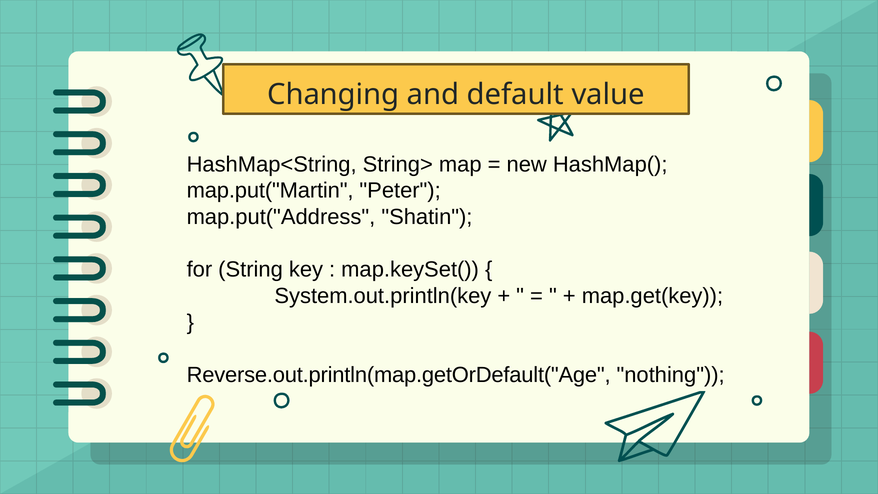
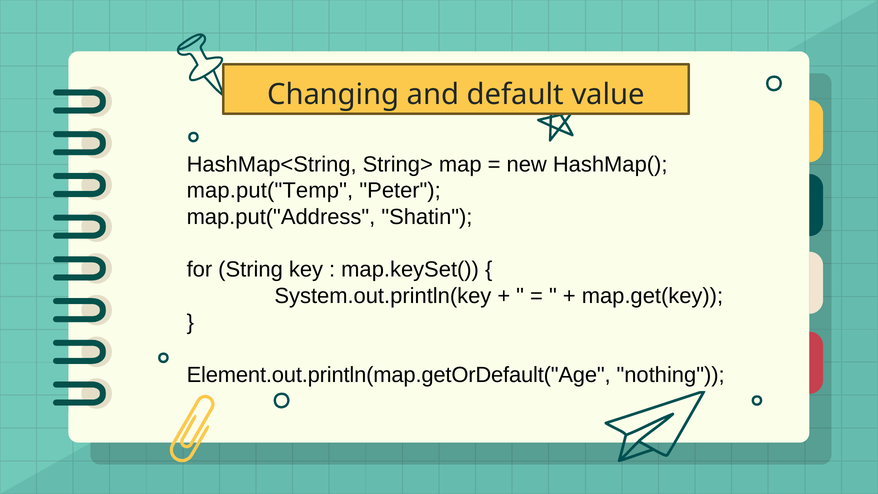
map.put("Martin: map.put("Martin -> map.put("Temp (270, 191)
Reverse.out.println(map.getOrDefault("Age: Reverse.out.println(map.getOrDefault("Age -> Element.out.println(map.getOrDefault("Age (399, 375)
